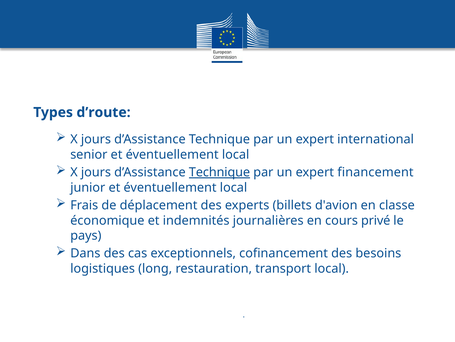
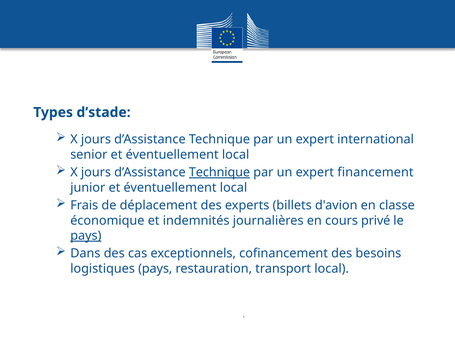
d’route: d’route -> d’stade (104, 112)
pays underline: none -> present (86, 235)
logistiques long: long -> pays (155, 268)
